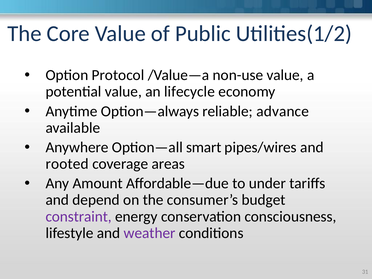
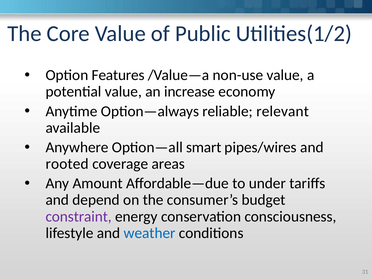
Protocol: Protocol -> Features (118, 75)
lifecycle: lifecycle -> increase (190, 92)
advance: advance -> relevant (283, 111)
weather colour: purple -> blue (150, 233)
